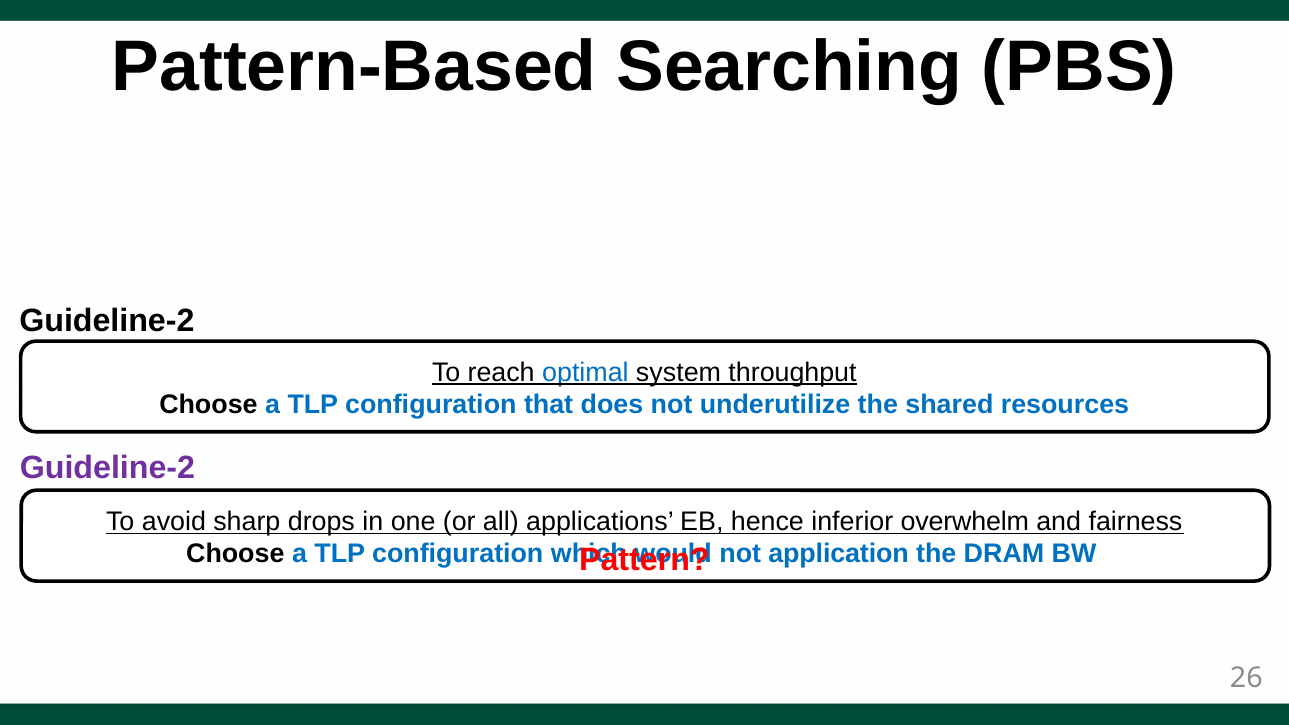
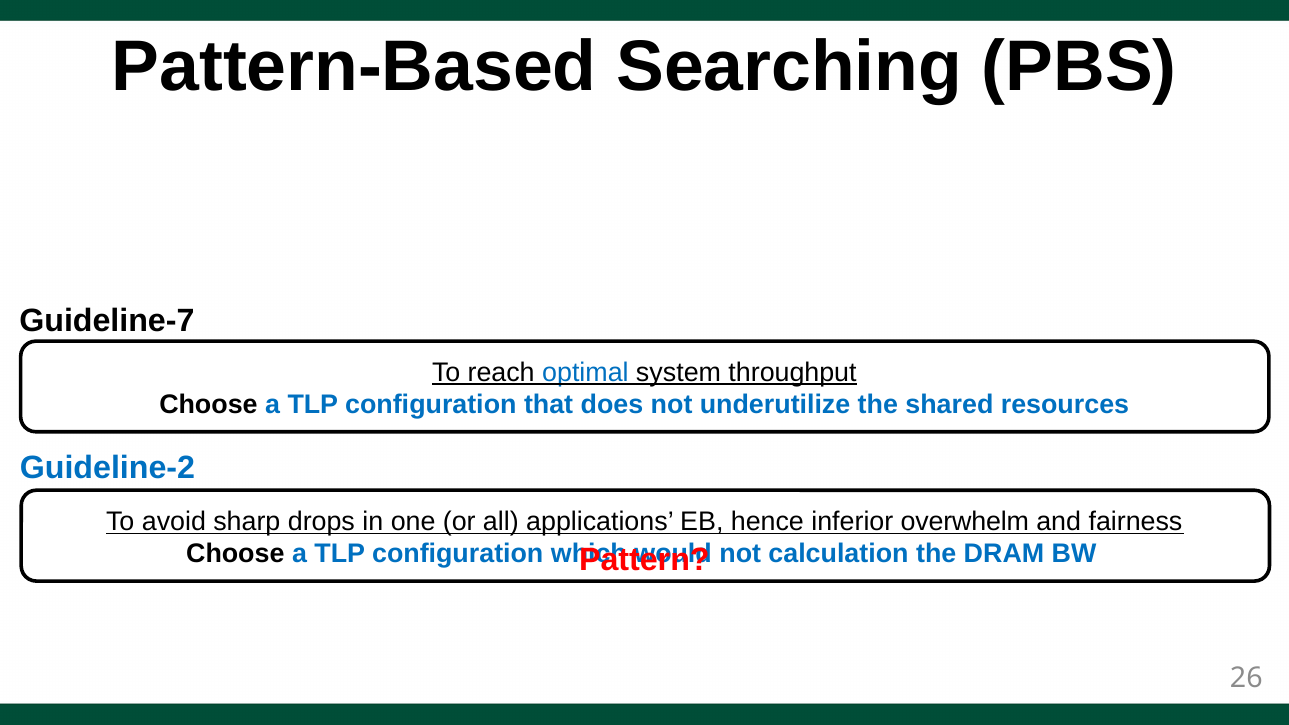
Guideline-2: Guideline-2 -> Guideline-7 (107, 321)
Guideline-2 colour: purple -> blue (107, 467)
application: application -> calculation (838, 554)
